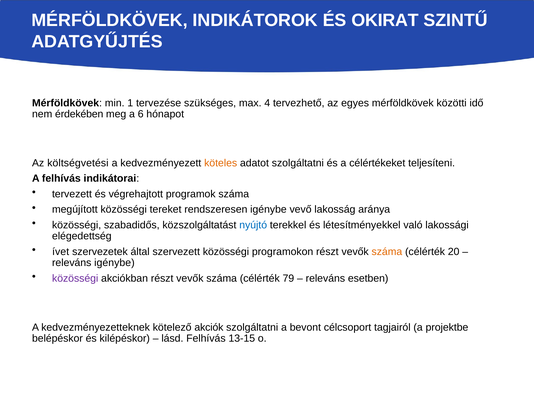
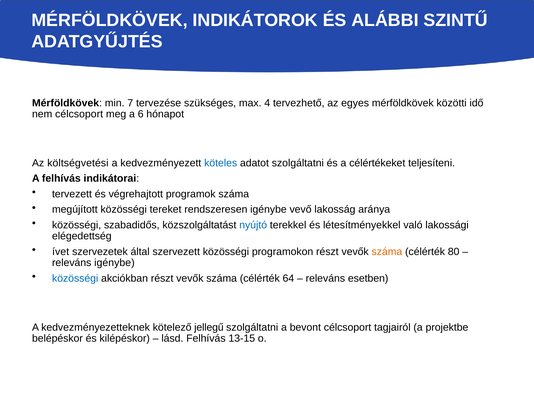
OKIRAT: OKIRAT -> ALÁBBI (385, 20)
1: 1 -> 7 (130, 103)
nem érdekében: érdekében -> célcsoport (79, 114)
köteles colour: orange -> blue (221, 163)
20: 20 -> 80 (454, 252)
közösségi colour: purple -> blue (75, 279)
79: 79 -> 64 (288, 279)
akciók: akciók -> jellegű (209, 328)
